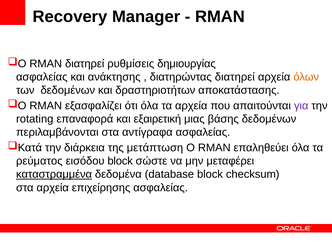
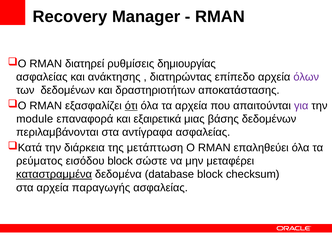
διατηρώντας διατηρεί: διατηρεί -> επίπεδο (235, 77)
όλων colour: orange -> purple (306, 77)
ότι underline: none -> present (131, 106)
rotating: rotating -> module (35, 119)
εξαιρετική: εξαιρετική -> εξαιρετικά (157, 119)
επιχείρησης: επιχείρησης -> παραγωγής (101, 188)
